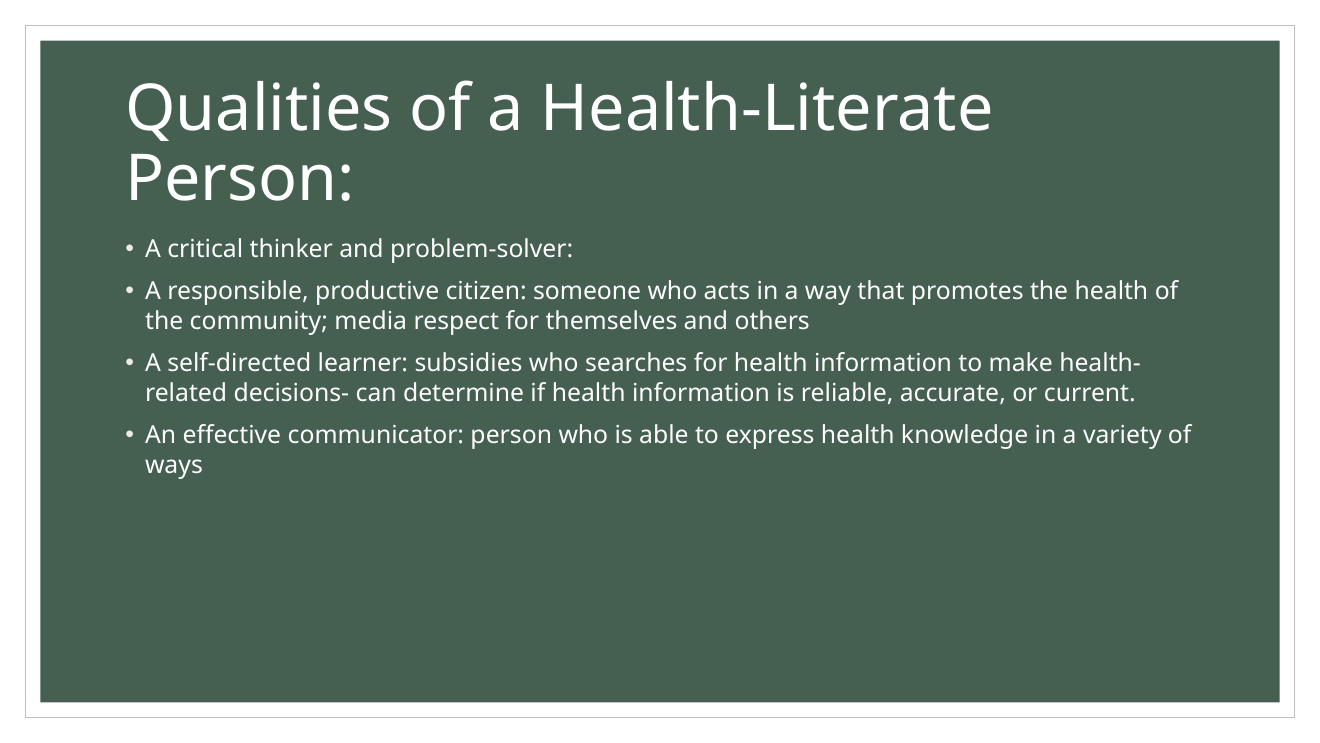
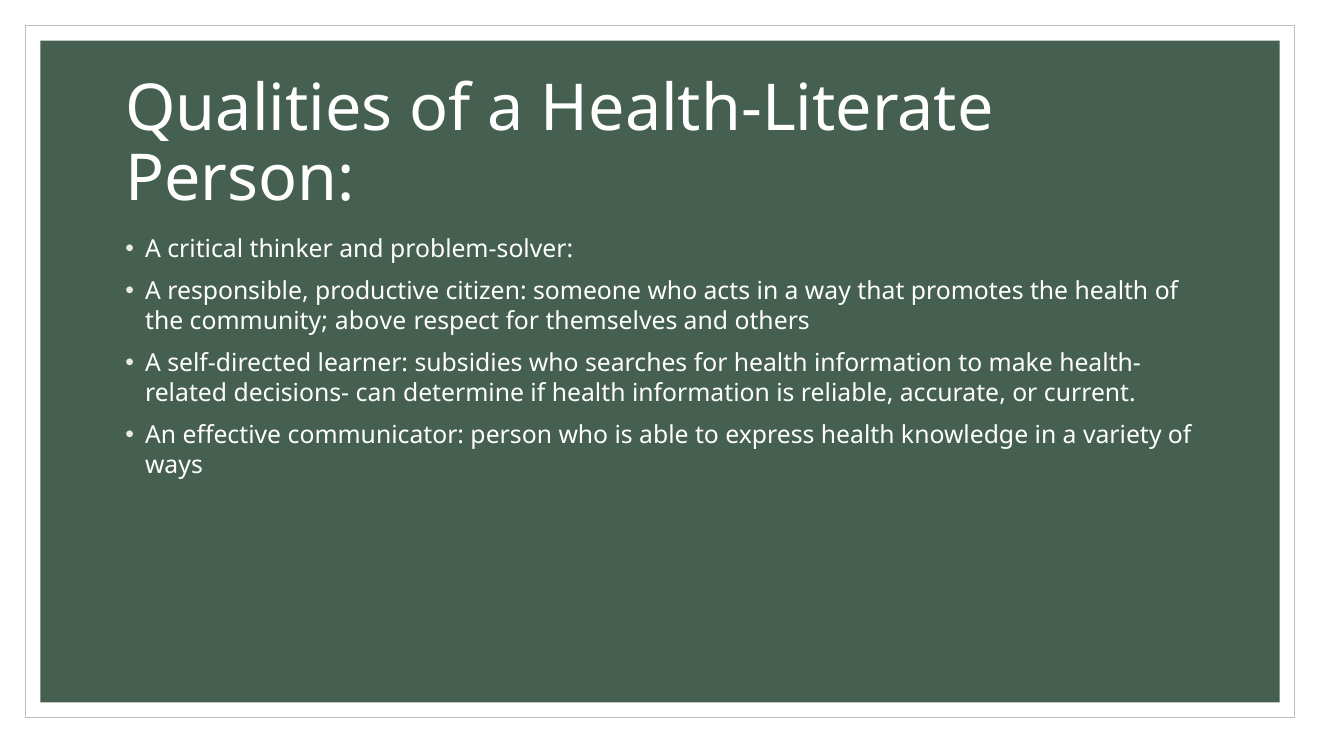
media: media -> above (371, 321)
